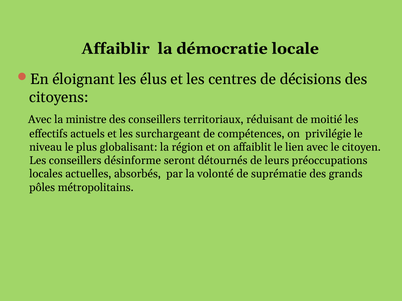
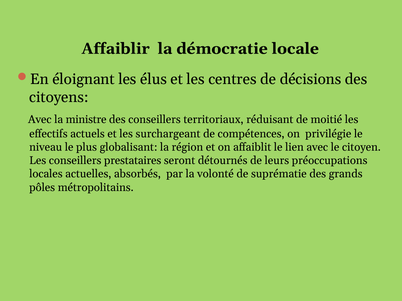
désinforme: désinforme -> prestataires (133, 161)
